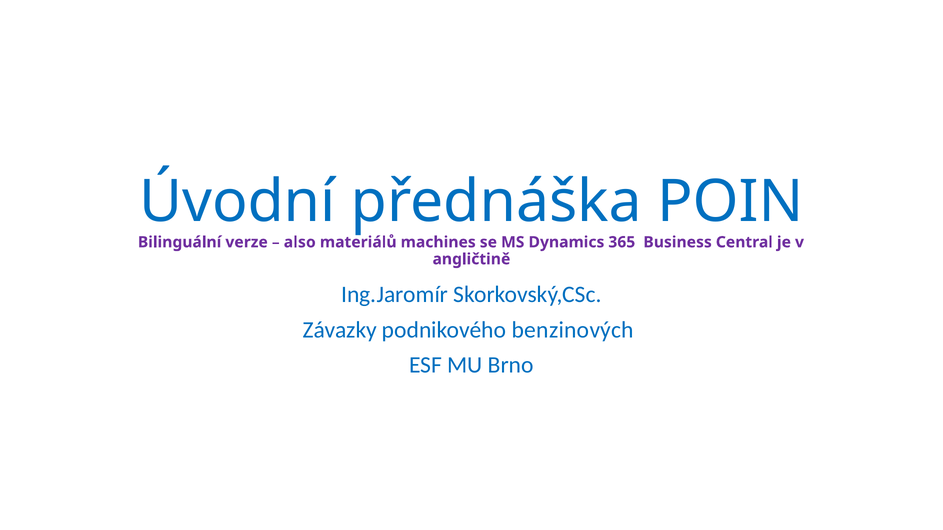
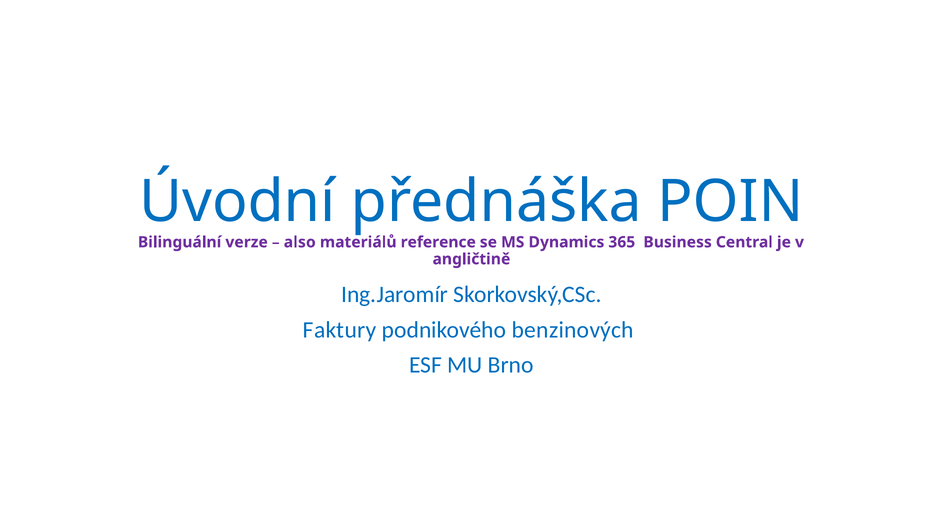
machines: machines -> reference (438, 242)
Závazky: Závazky -> Faktury (340, 330)
